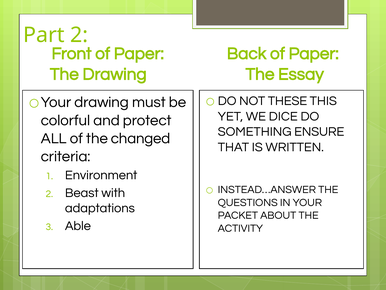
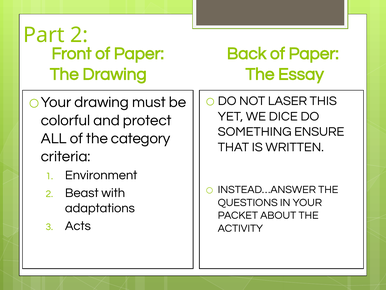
THESE: THESE -> LASER (287, 101)
changed: changed -> category (141, 138)
Able: Able -> Acts (78, 225)
